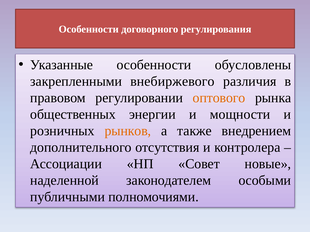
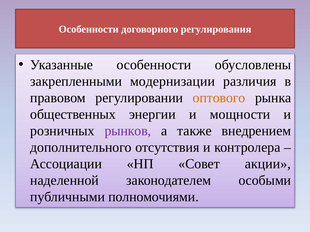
внебиржевого: внебиржевого -> модернизации (172, 82)
рынков colour: orange -> purple (128, 131)
новые: новые -> акции (268, 164)
